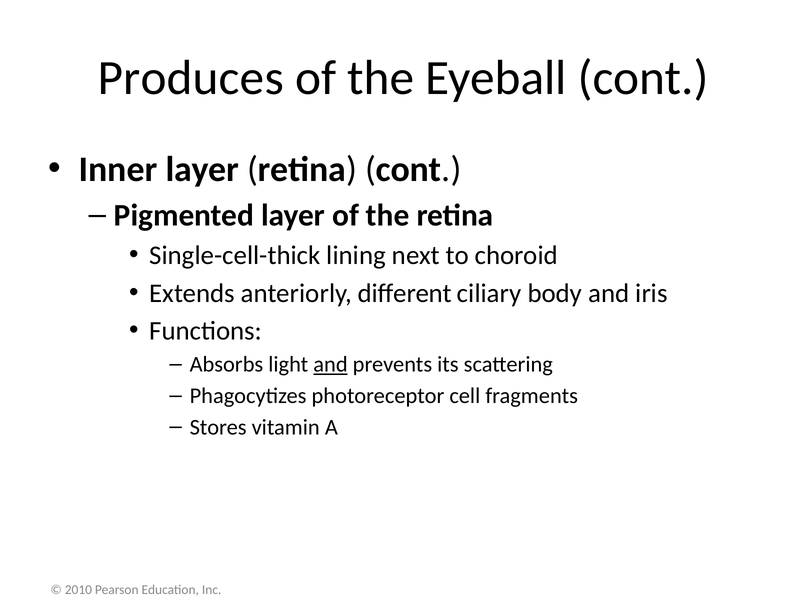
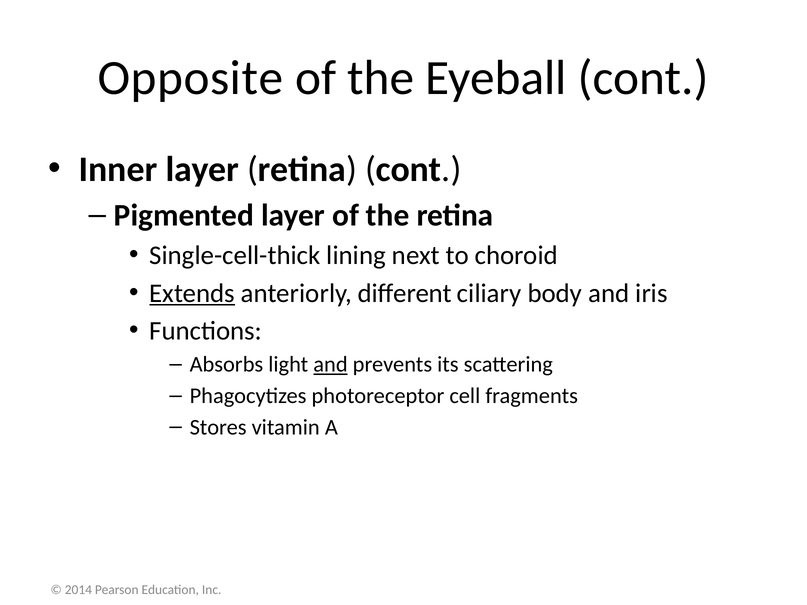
Produces: Produces -> Opposite (191, 78)
Extends underline: none -> present (192, 293)
2010: 2010 -> 2014 (78, 590)
